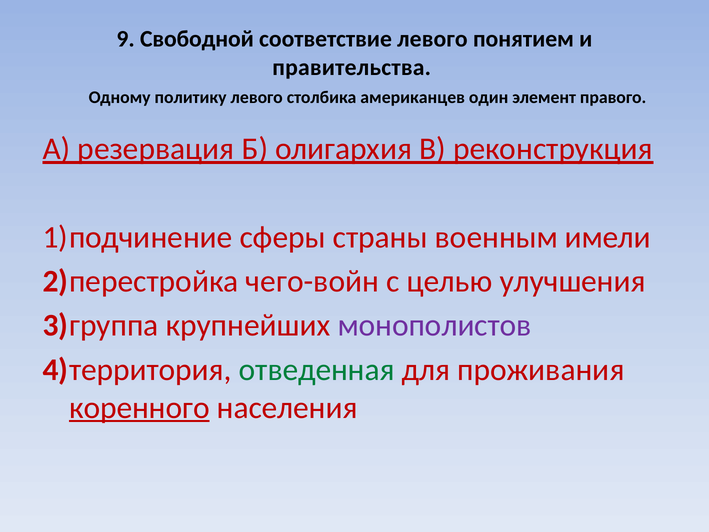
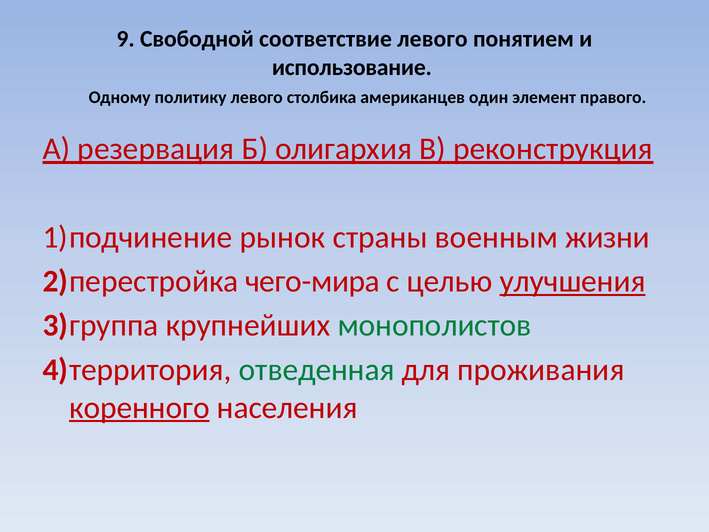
правительства: правительства -> использование (352, 67)
сферы: сферы -> рынок (283, 237)
имели: имели -> жизни (608, 237)
чего-войн: чего-войн -> чего-мира (313, 281)
улучшения underline: none -> present (573, 281)
монополистов colour: purple -> green (435, 325)
